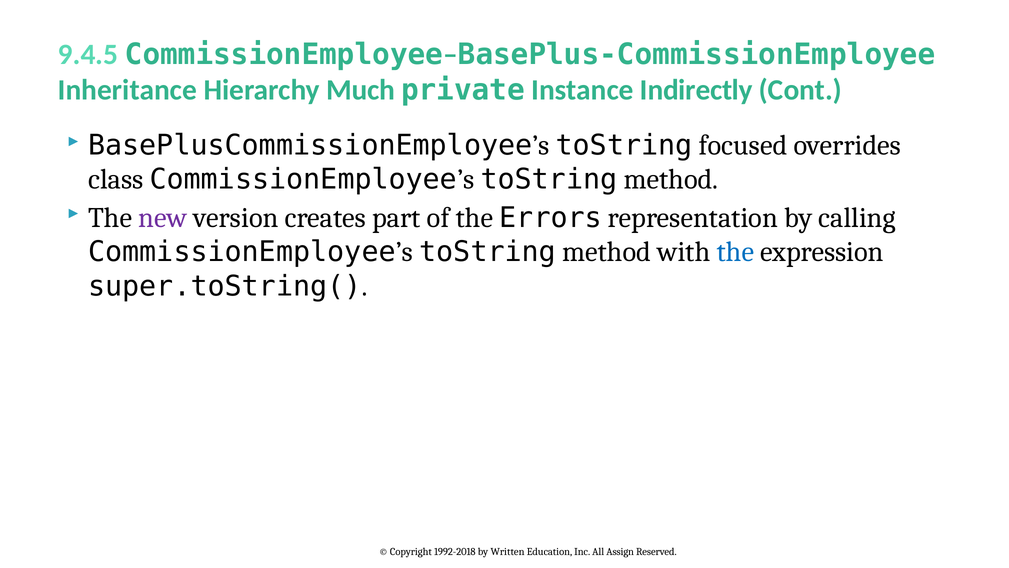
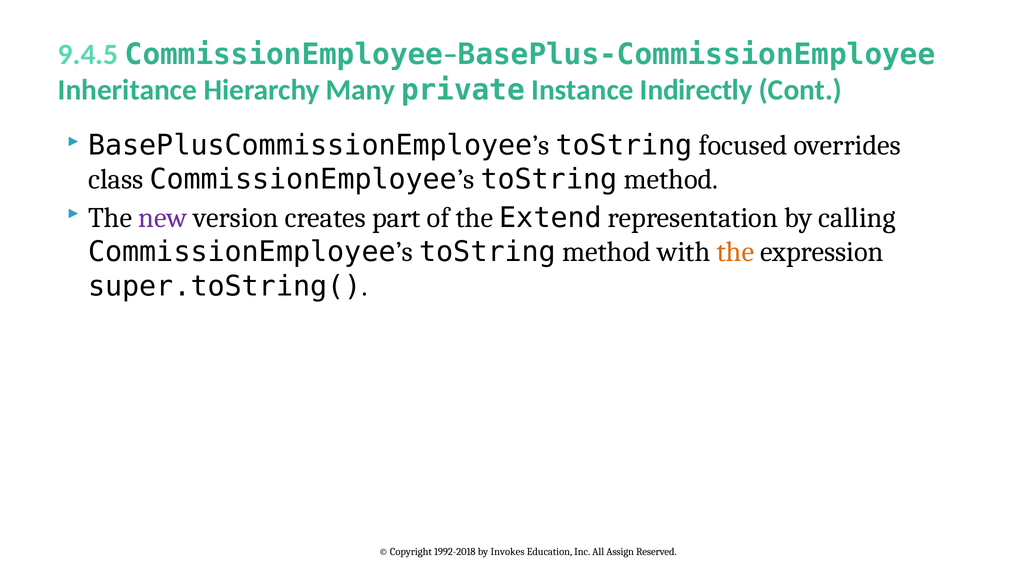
Much: Much -> Many (361, 90)
Errors: Errors -> Extend (551, 218)
the colour: blue -> orange (735, 252)
Written: Written -> Invokes (508, 551)
